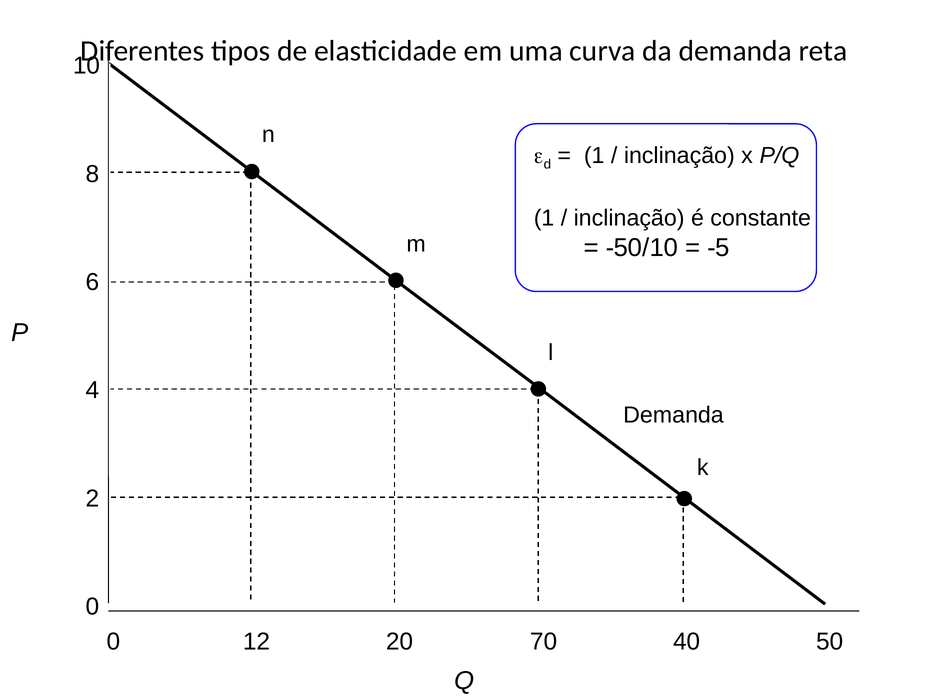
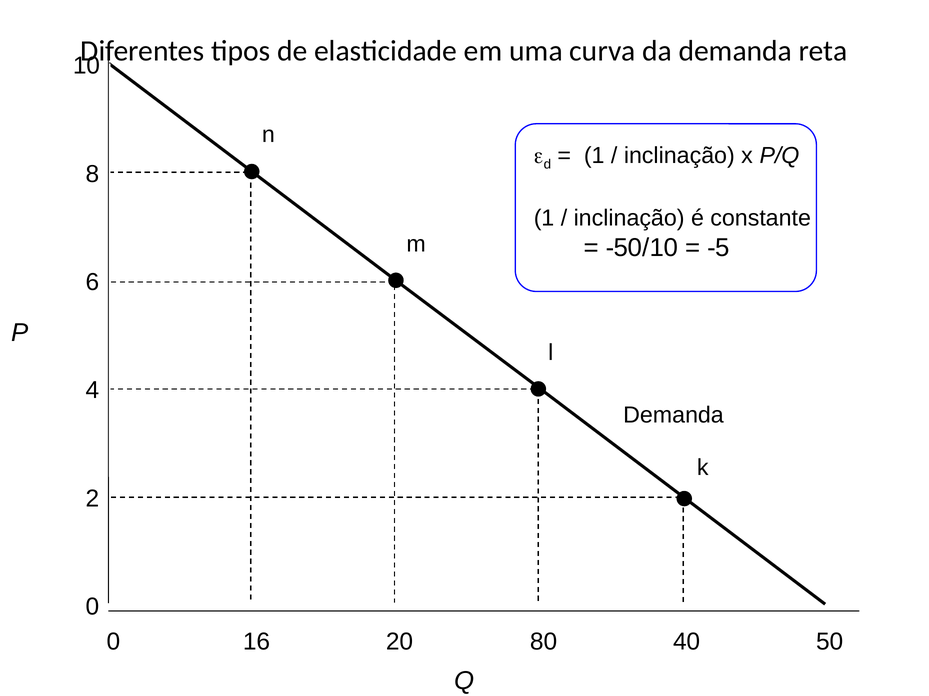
12: 12 -> 16 (256, 642)
70: 70 -> 80 (544, 642)
